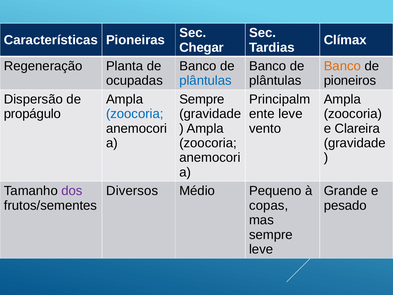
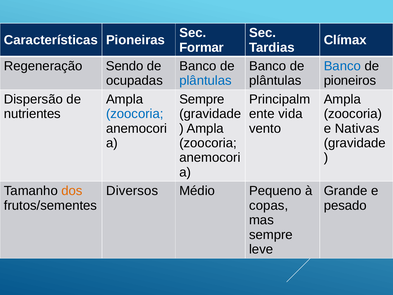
Chegar: Chegar -> Formar (202, 47)
Planta: Planta -> Sendo (125, 66)
Banco colour: orange -> blue (342, 66)
propágulo: propágulo -> nutrientes (32, 114)
leve: leve -> vida (291, 114)
Clareira: Clareira -> Nativas (357, 128)
dos colour: purple -> orange (72, 191)
